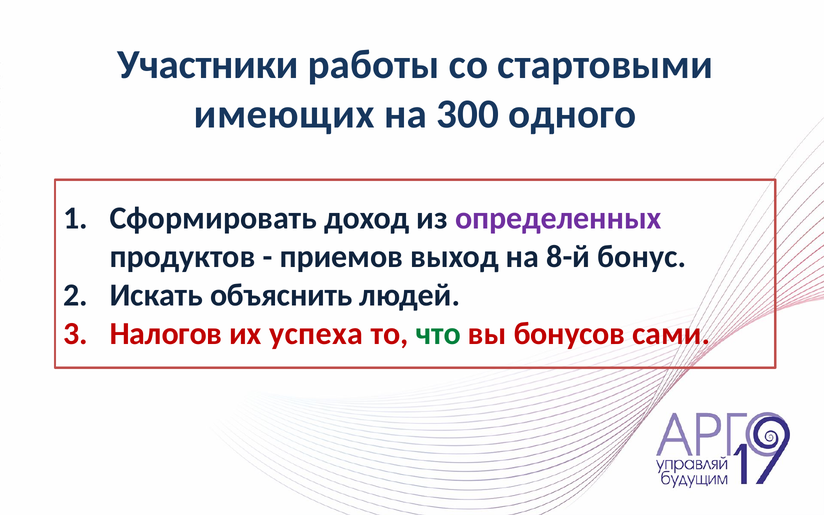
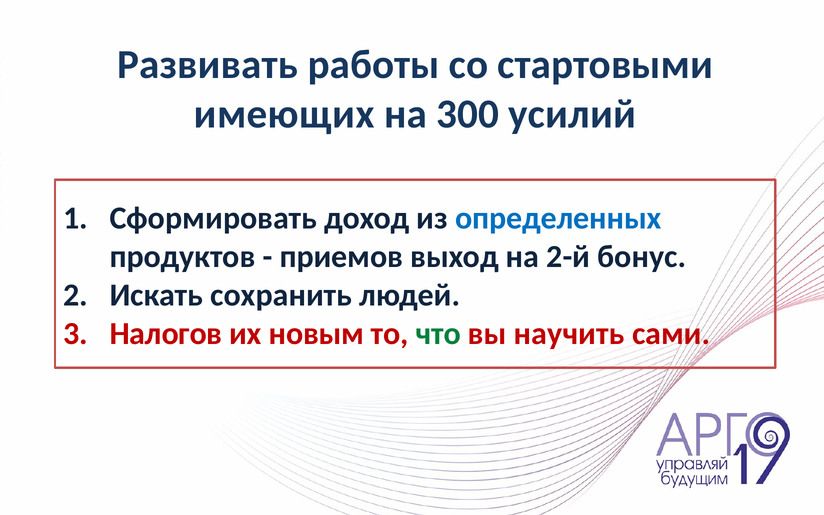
Участники: Участники -> Развивать (208, 65)
одного: одного -> усилий (572, 114)
определенных colour: purple -> blue (558, 218)
8-й: 8-й -> 2-й (568, 257)
объяснить: объяснить -> сохранить (281, 295)
успеха: успеха -> новым (316, 334)
бонусов: бонусов -> научить (569, 334)
